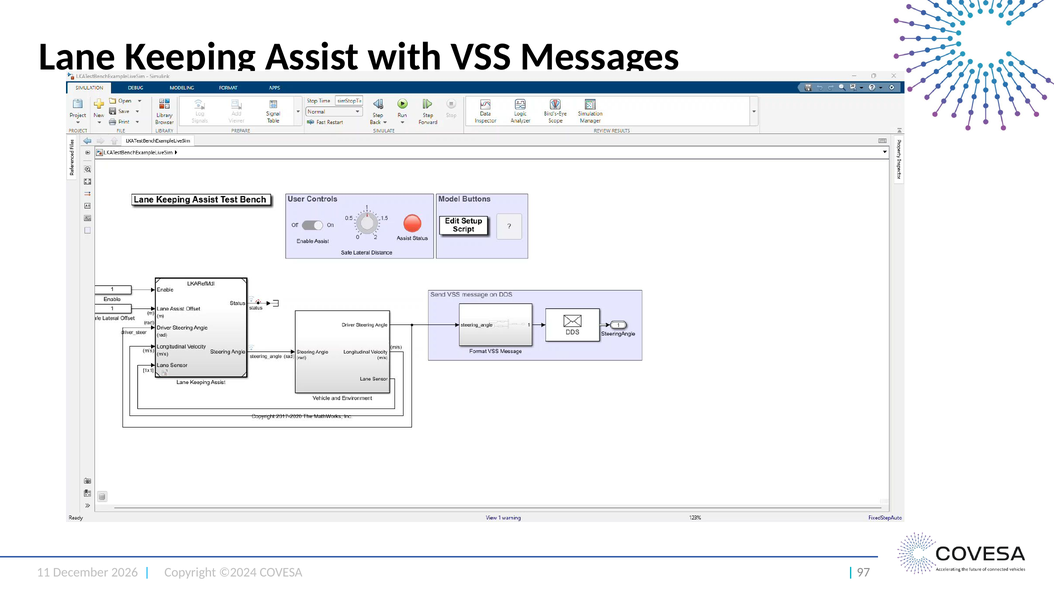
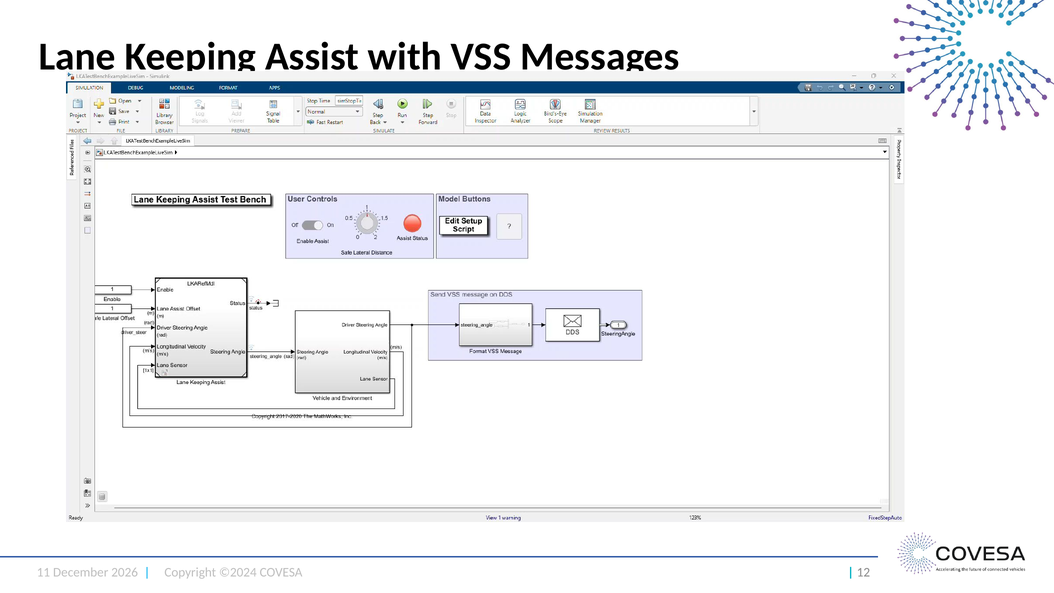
97: 97 -> 12 (863, 572)
